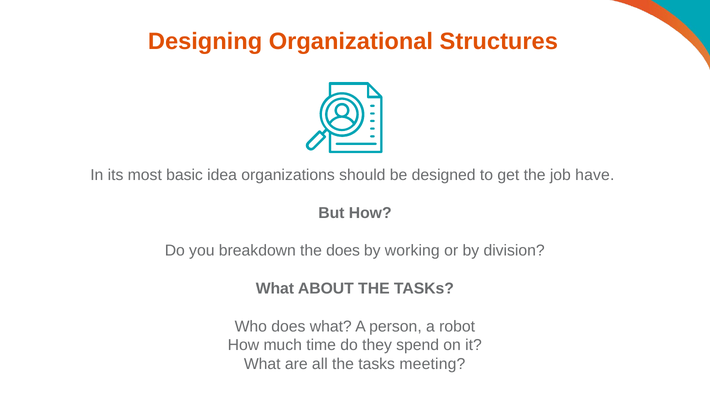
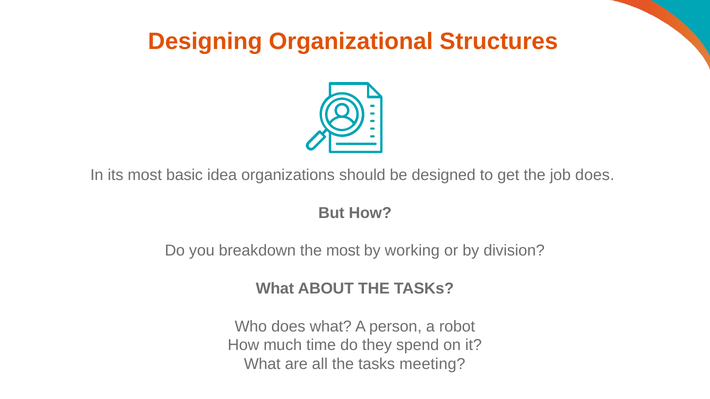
job have: have -> does (595, 175)
the does: does -> most (343, 251)
